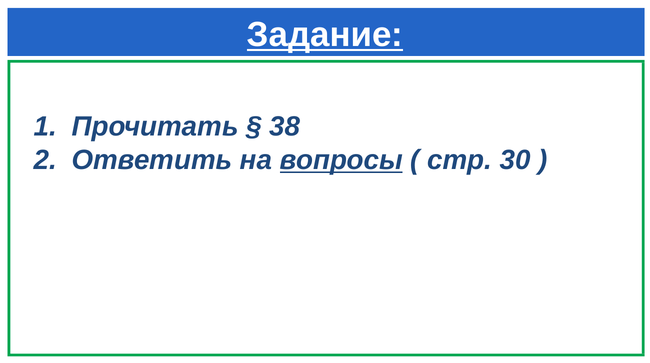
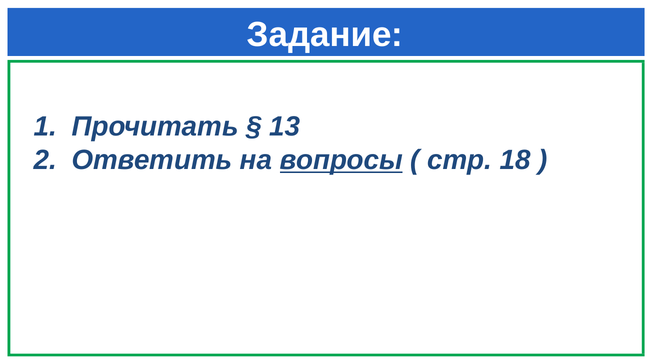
Задание underline: present -> none (325, 35)
38: 38 -> 13 (285, 127)
30: 30 -> 18 (515, 160)
